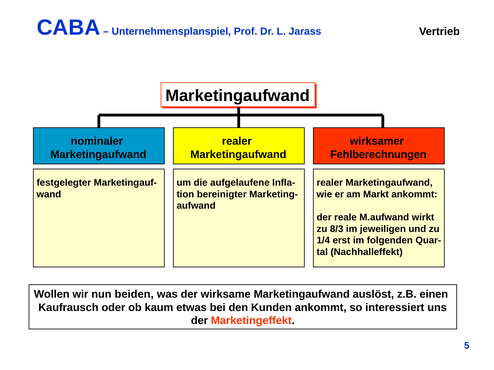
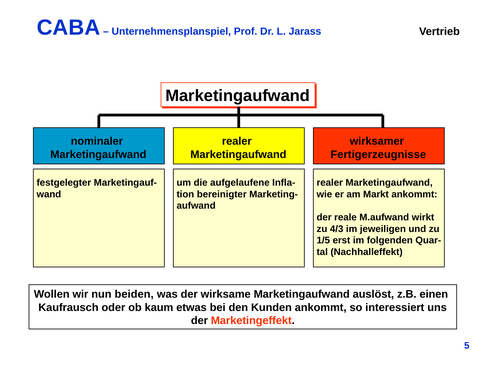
Fehlberechnungen: Fehlberechnungen -> Fertigerzeugnisse (378, 155)
8/3: 8/3 -> 4/3 (337, 229)
1/4: 1/4 -> 1/5 (323, 241)
